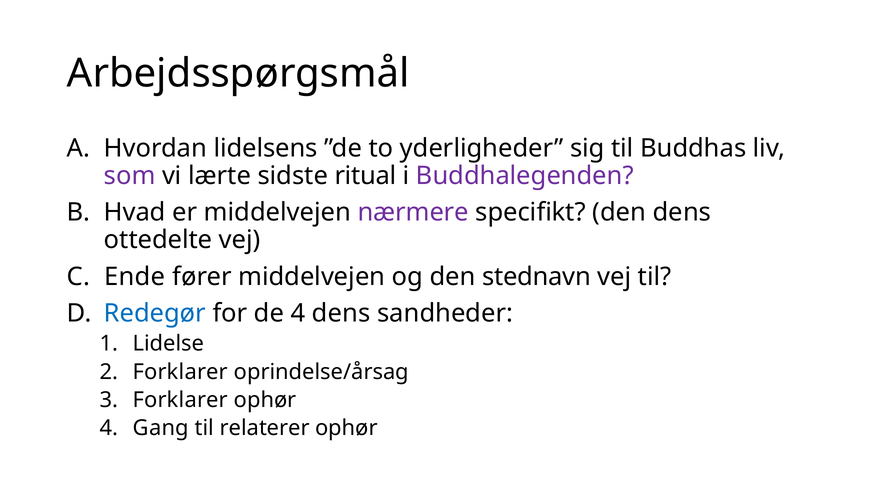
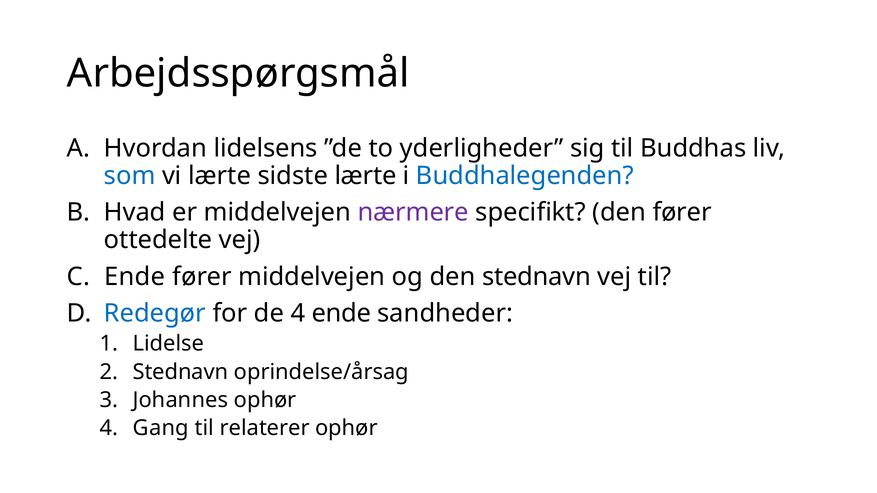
som colour: purple -> blue (130, 176)
sidste ritual: ritual -> lærte (365, 176)
Buddhalegenden colour: purple -> blue (525, 176)
den dens: dens -> fører (682, 213)
4 dens: dens -> ende (341, 314)
Forklarer: Forklarer -> Stednavn (180, 372)
Forklarer: Forklarer -> Johannes (180, 400)
